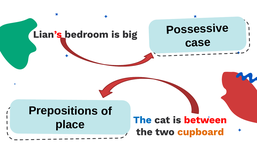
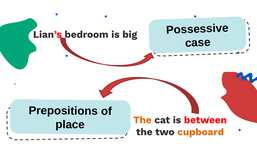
The colour: blue -> orange (142, 120)
